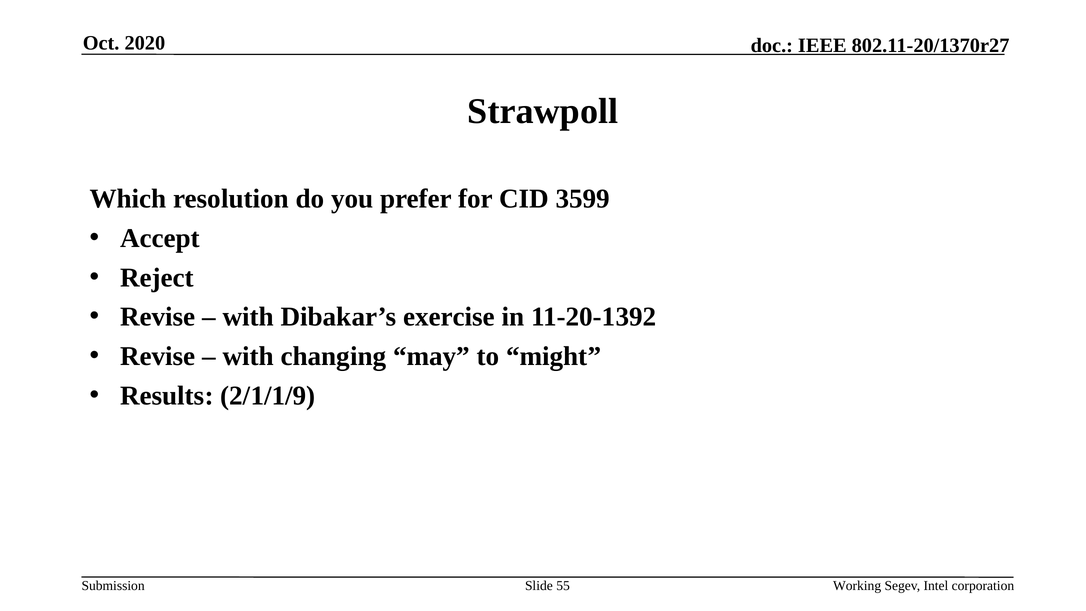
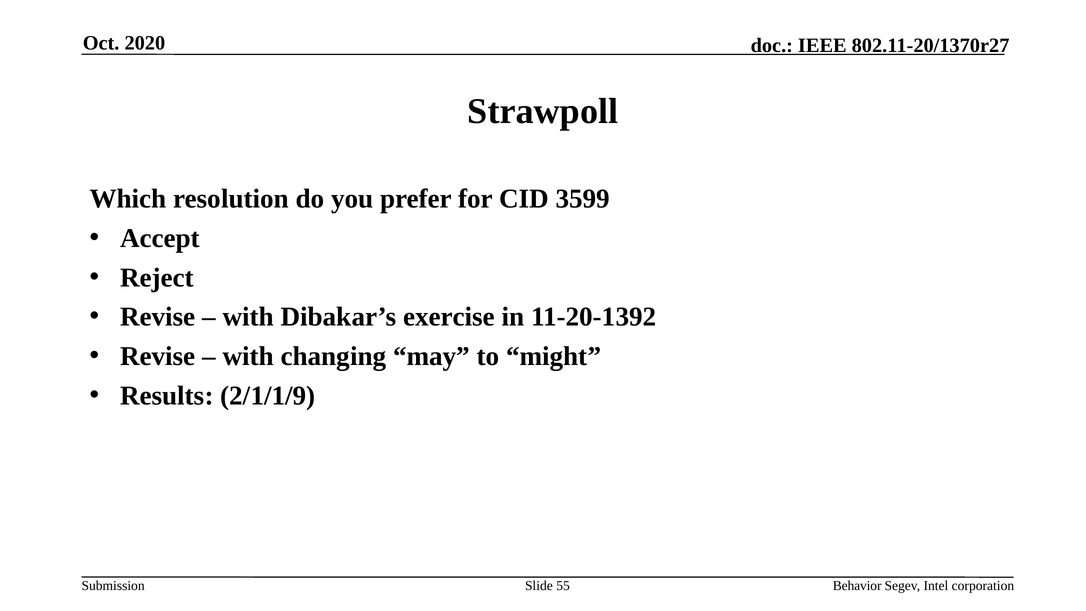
Working: Working -> Behavior (857, 586)
